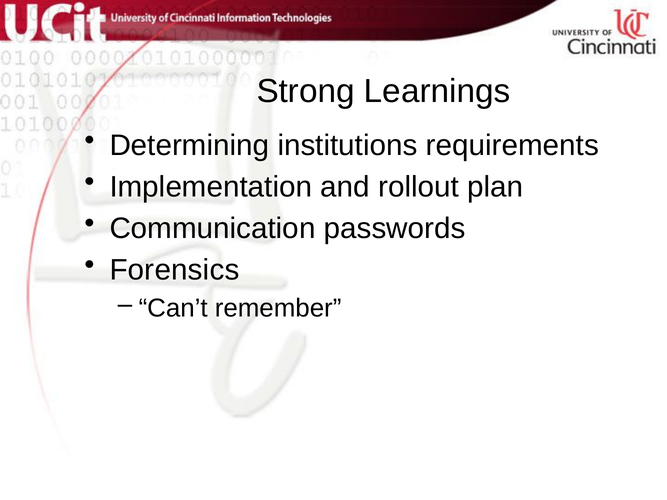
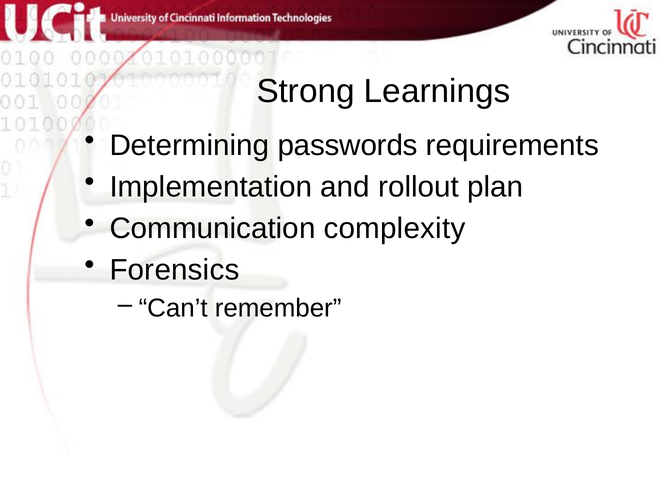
institutions: institutions -> passwords (348, 145)
passwords: passwords -> complexity (395, 229)
